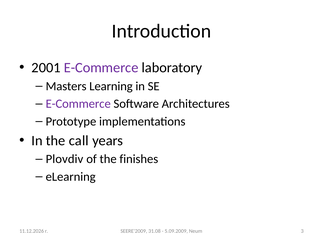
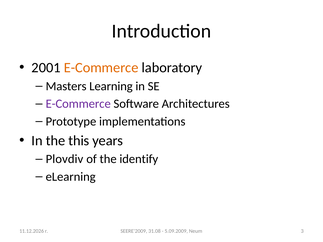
E-Commerce colour: purple -> orange (101, 68)
call: call -> this (79, 141)
finishes: finishes -> identify (139, 159)
